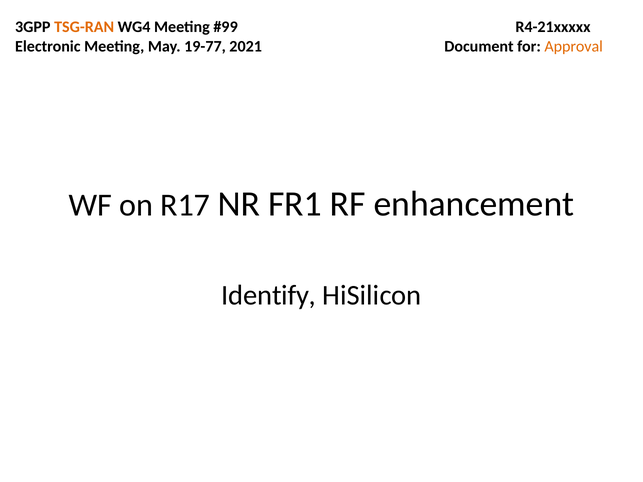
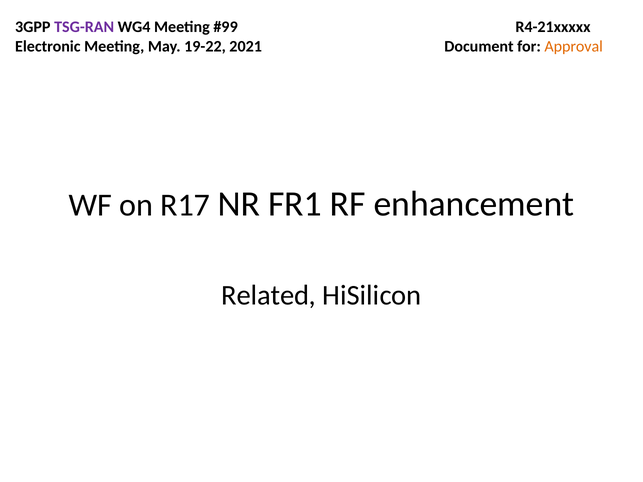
TSG-RAN colour: orange -> purple (84, 27)
19-77: 19-77 -> 19-22 (205, 46)
Identify: Identify -> Related (269, 296)
